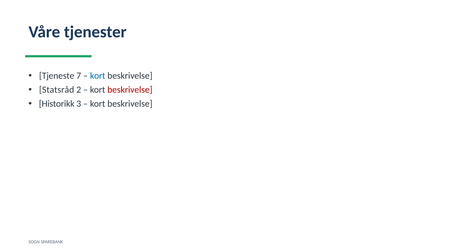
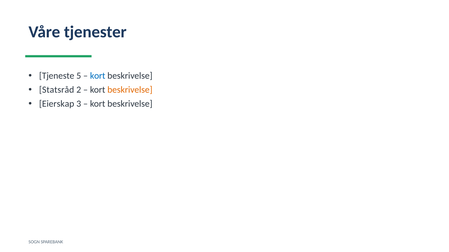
7: 7 -> 5 (79, 76)
beskrivelse colour: red -> orange (130, 90)
Historikk: Historikk -> Eierskap (57, 104)
